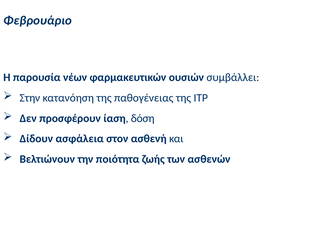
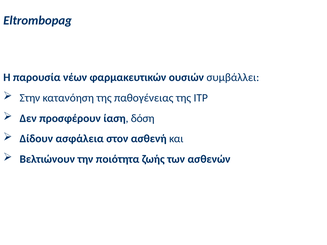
Φεβρουάριο: Φεβρουάριο -> Eltrombopag (38, 20)
